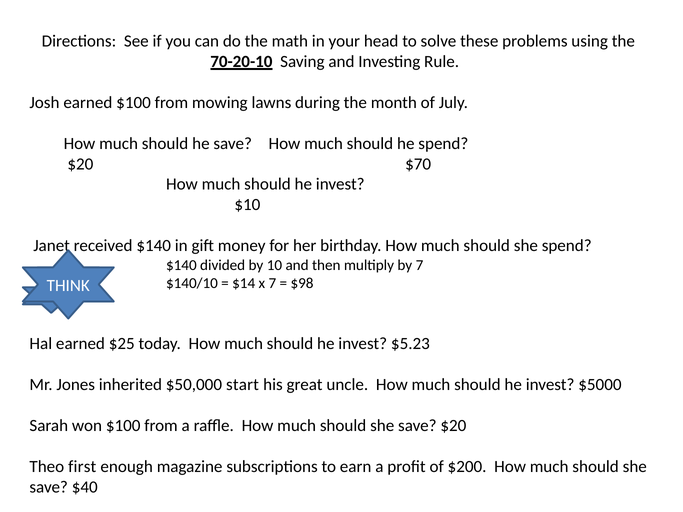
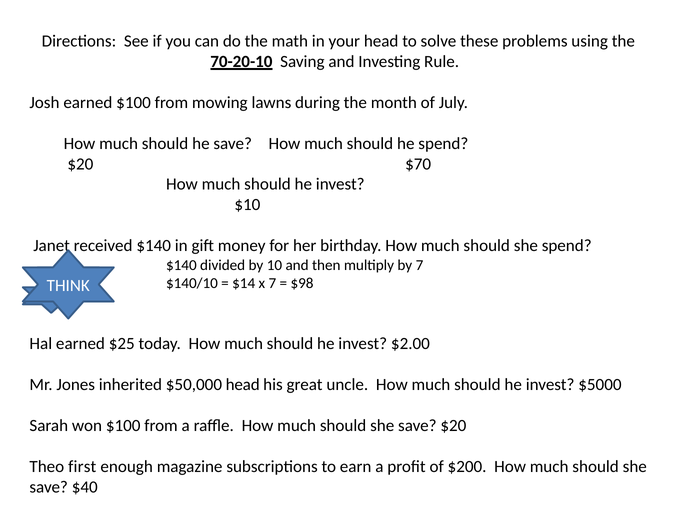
$5.23: $5.23 -> $2.00 (410, 344)
$50,000 start: start -> head (243, 385)
